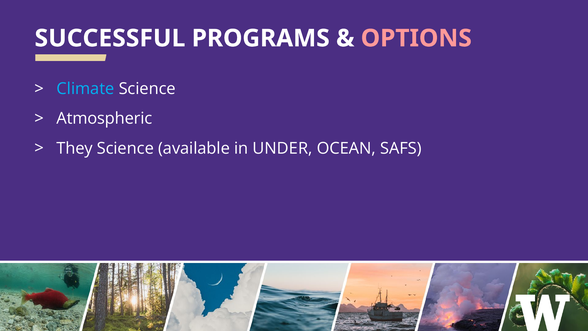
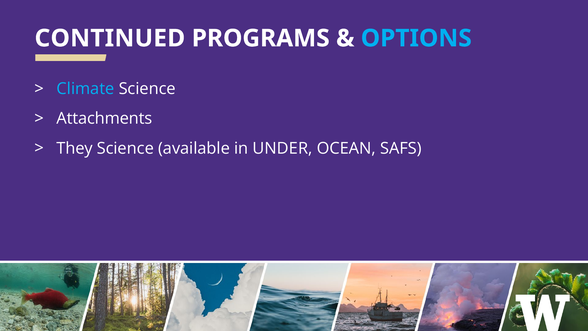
SUCCESSFUL: SUCCESSFUL -> CONTINUED (110, 38)
OPTIONS colour: pink -> light blue (416, 38)
Atmospheric: Atmospheric -> Attachments (104, 118)
